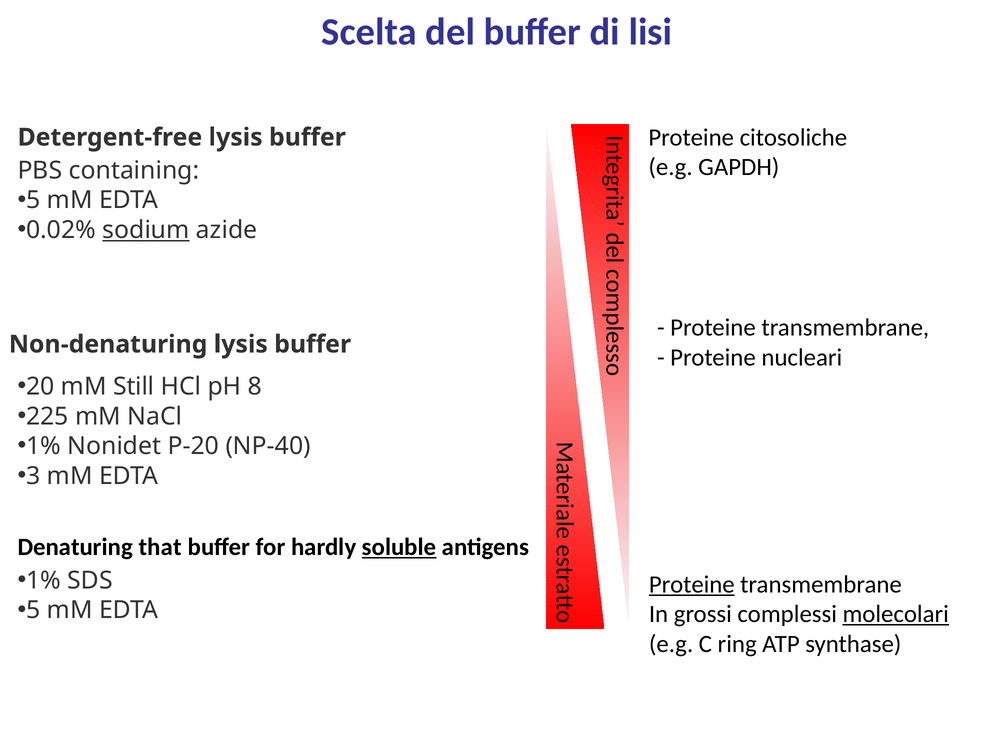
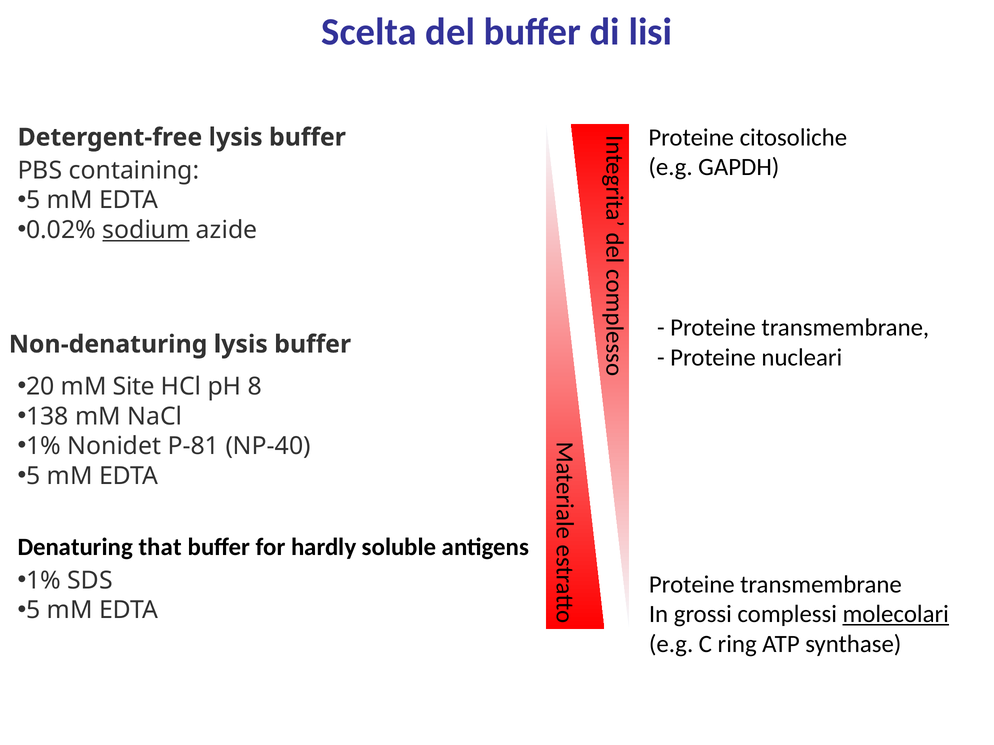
Still: Still -> Site (134, 387)
225: 225 -> 138 (47, 417)
P-20: P-20 -> P-81 (193, 446)
3: 3 -> 5 (33, 476)
soluble underline: present -> none (399, 548)
Proteine underline: present -> none (692, 585)
